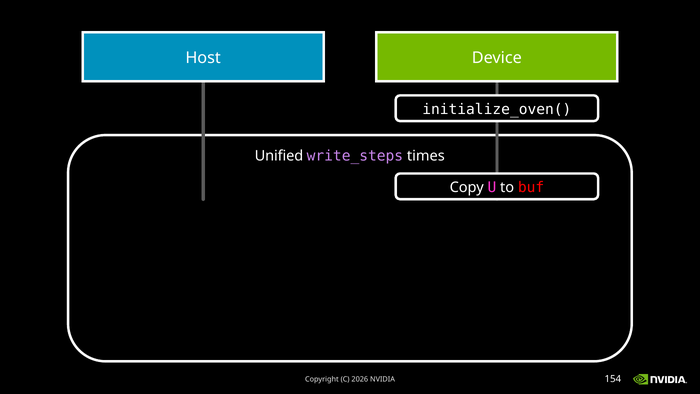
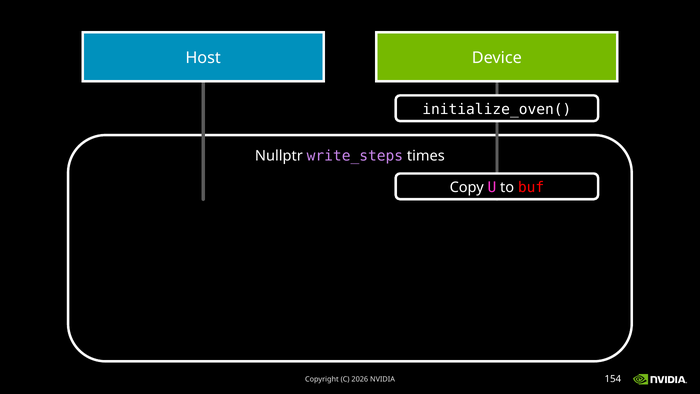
Unified: Unified -> Nullptr (279, 156)
